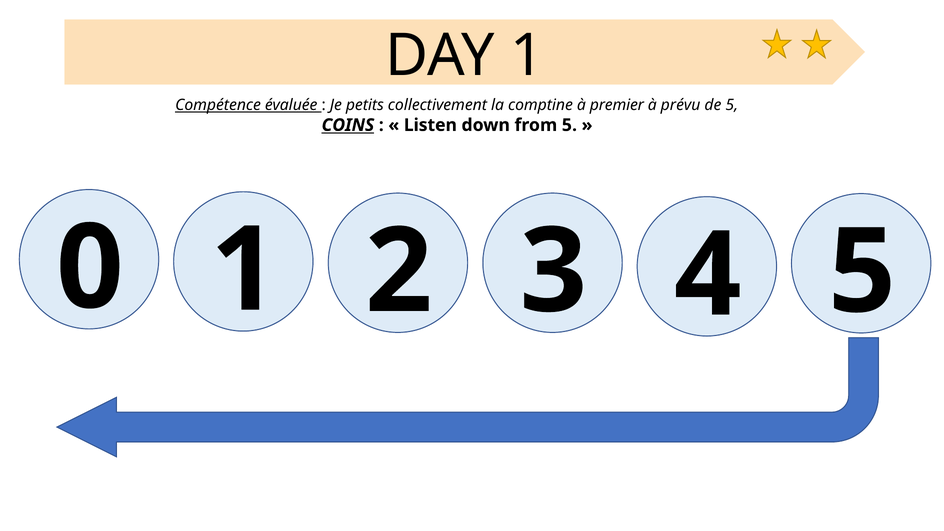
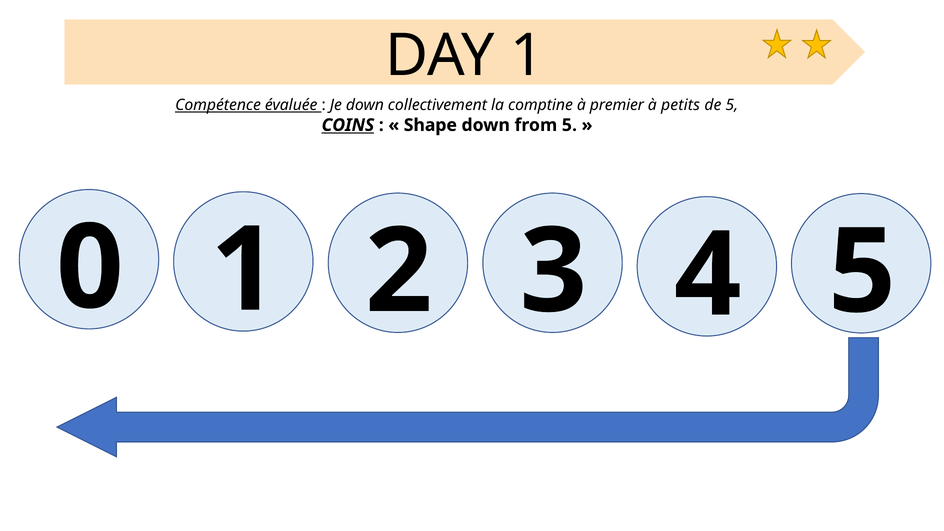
Je petits: petits -> down (365, 105)
prévu: prévu -> petits (681, 105)
Listen: Listen -> Shape (430, 125)
